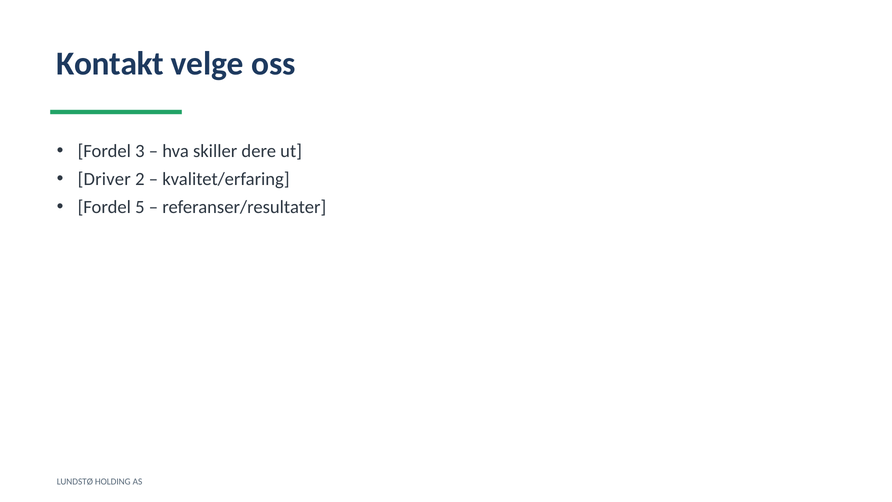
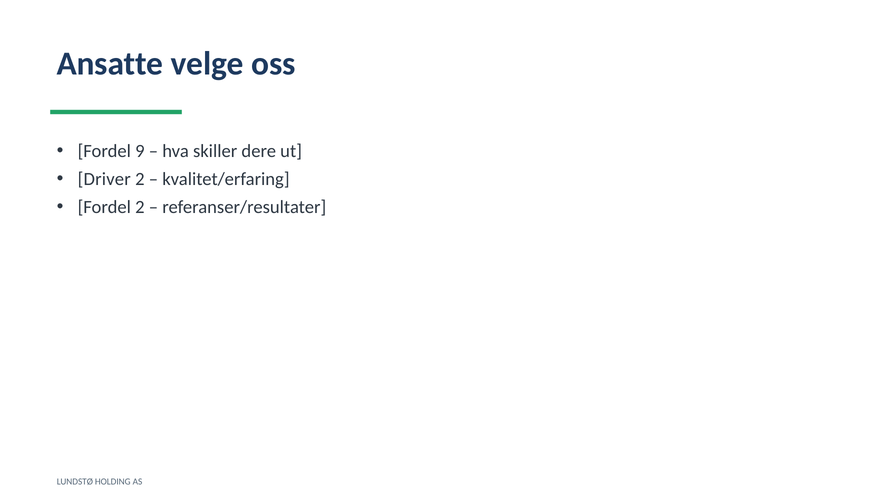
Kontakt: Kontakt -> Ansatte (110, 64)
3: 3 -> 9 (140, 151)
Fordel 5: 5 -> 2 (140, 207)
